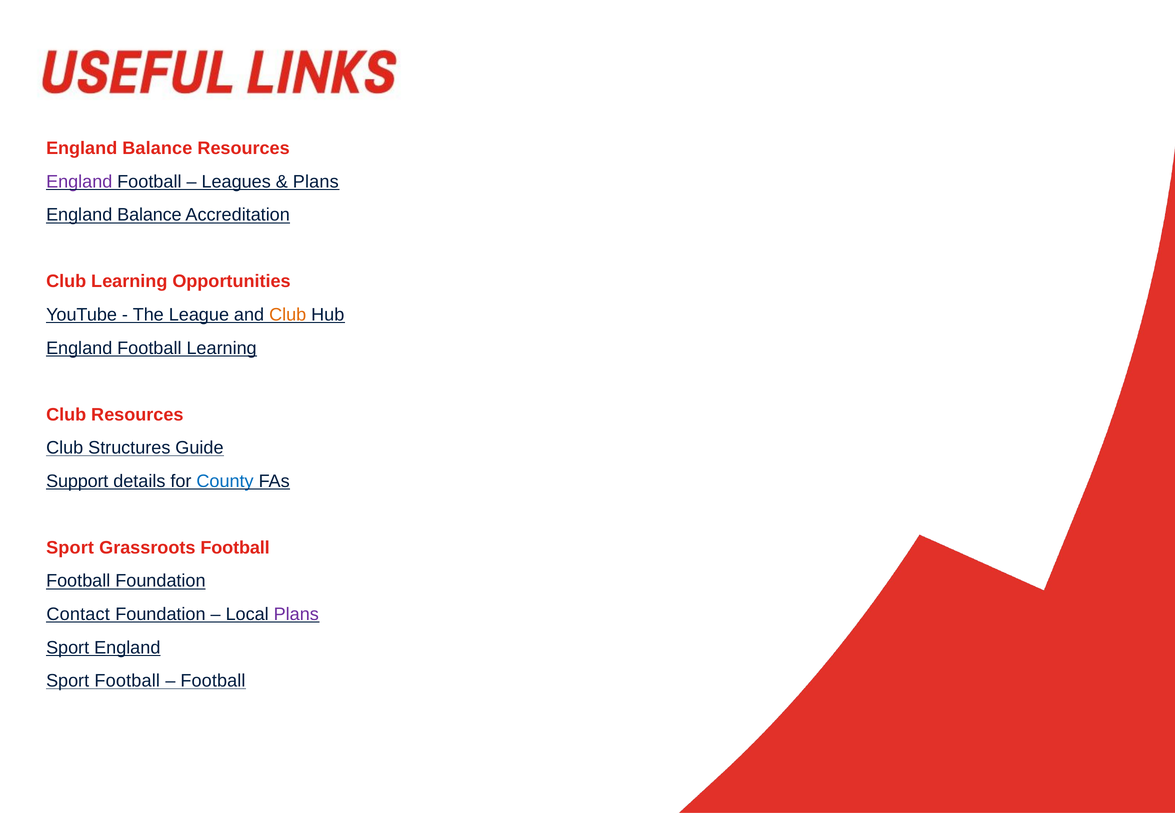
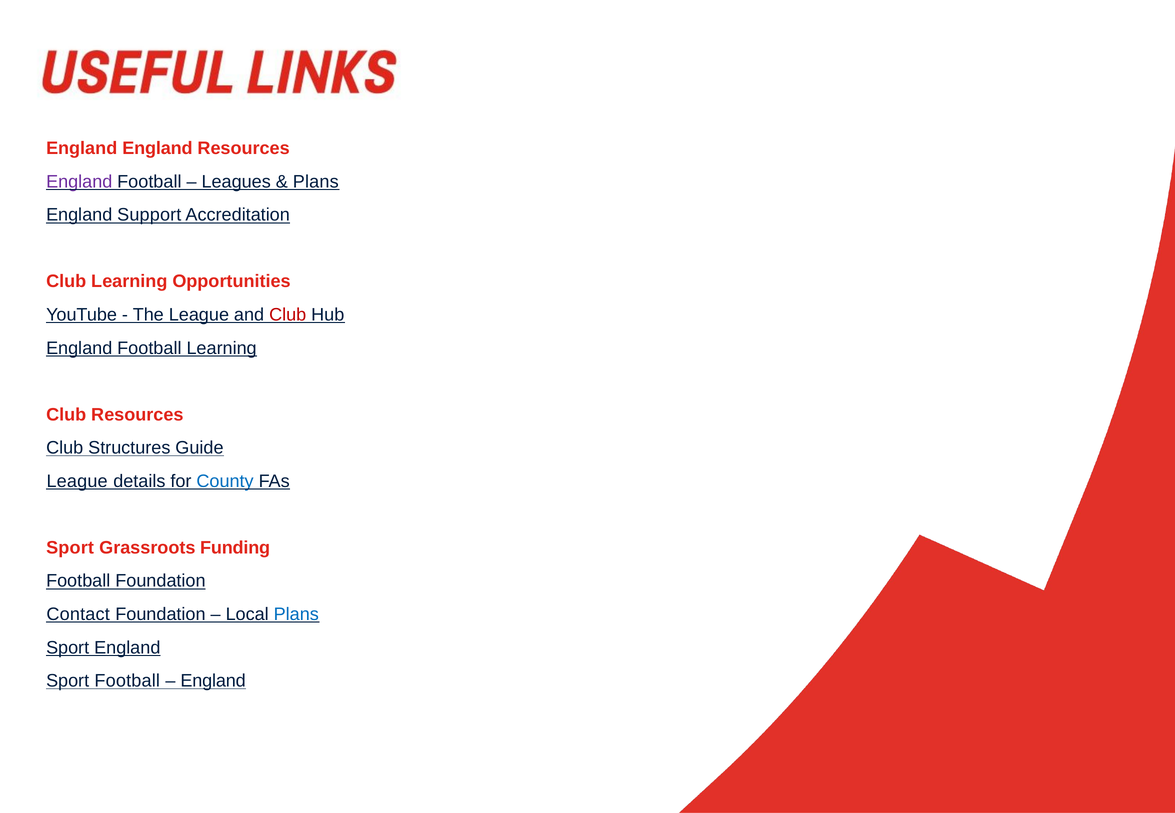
Balance: Balance -> England (157, 148)
Balance: Balance -> Support (149, 215)
Club colour: orange -> red (288, 315)
Support: Support -> League (77, 481)
Grassroots Football: Football -> Funding (235, 548)
Plans colour: purple -> blue (296, 615)
Football: Football -> England (213, 681)
